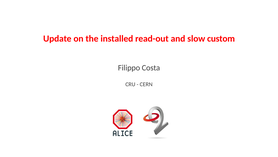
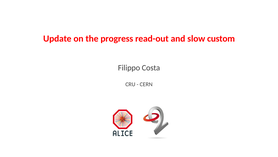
installed: installed -> progress (117, 39)
